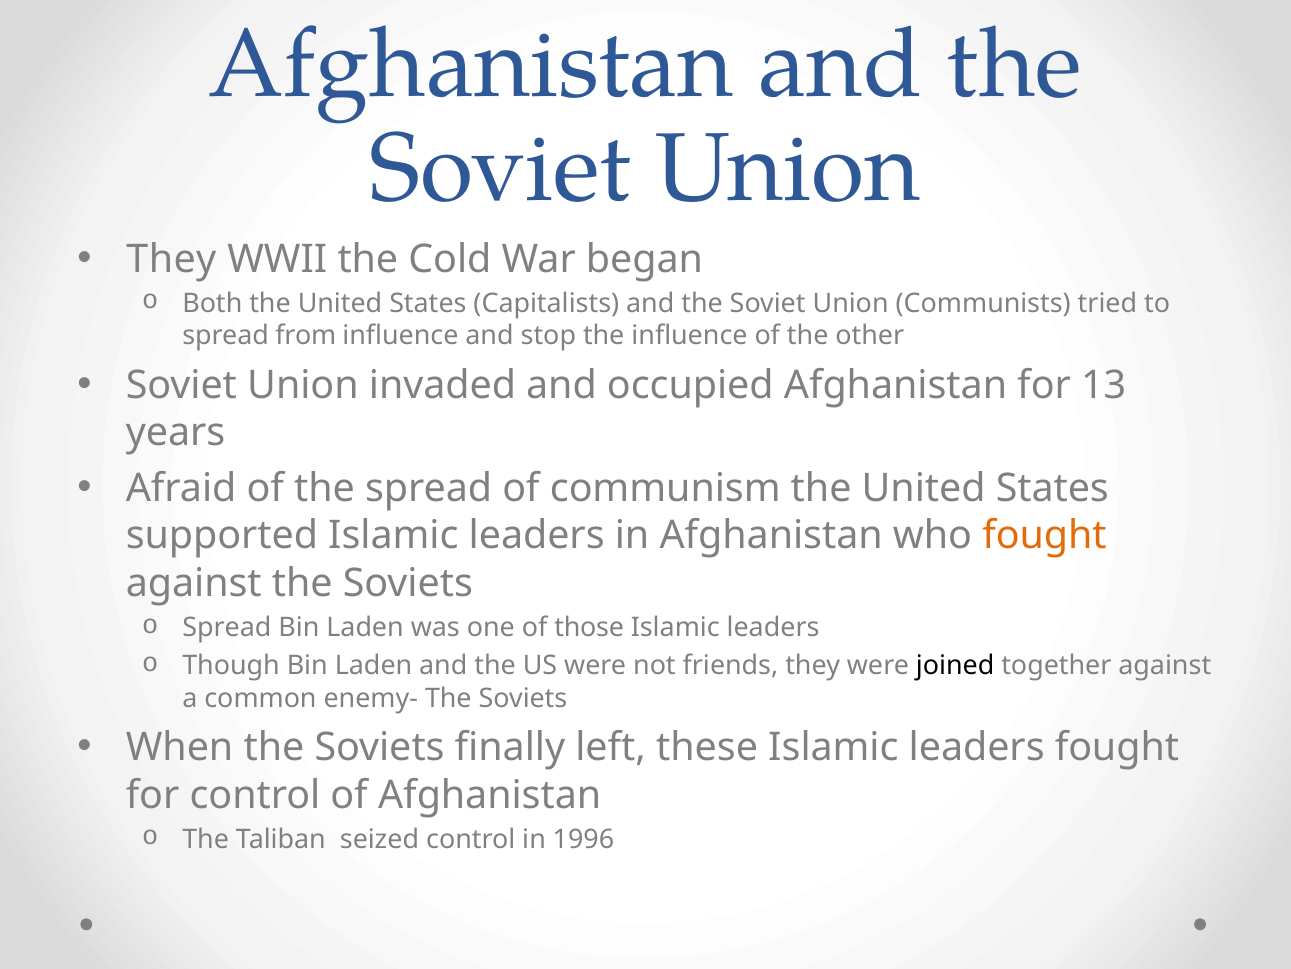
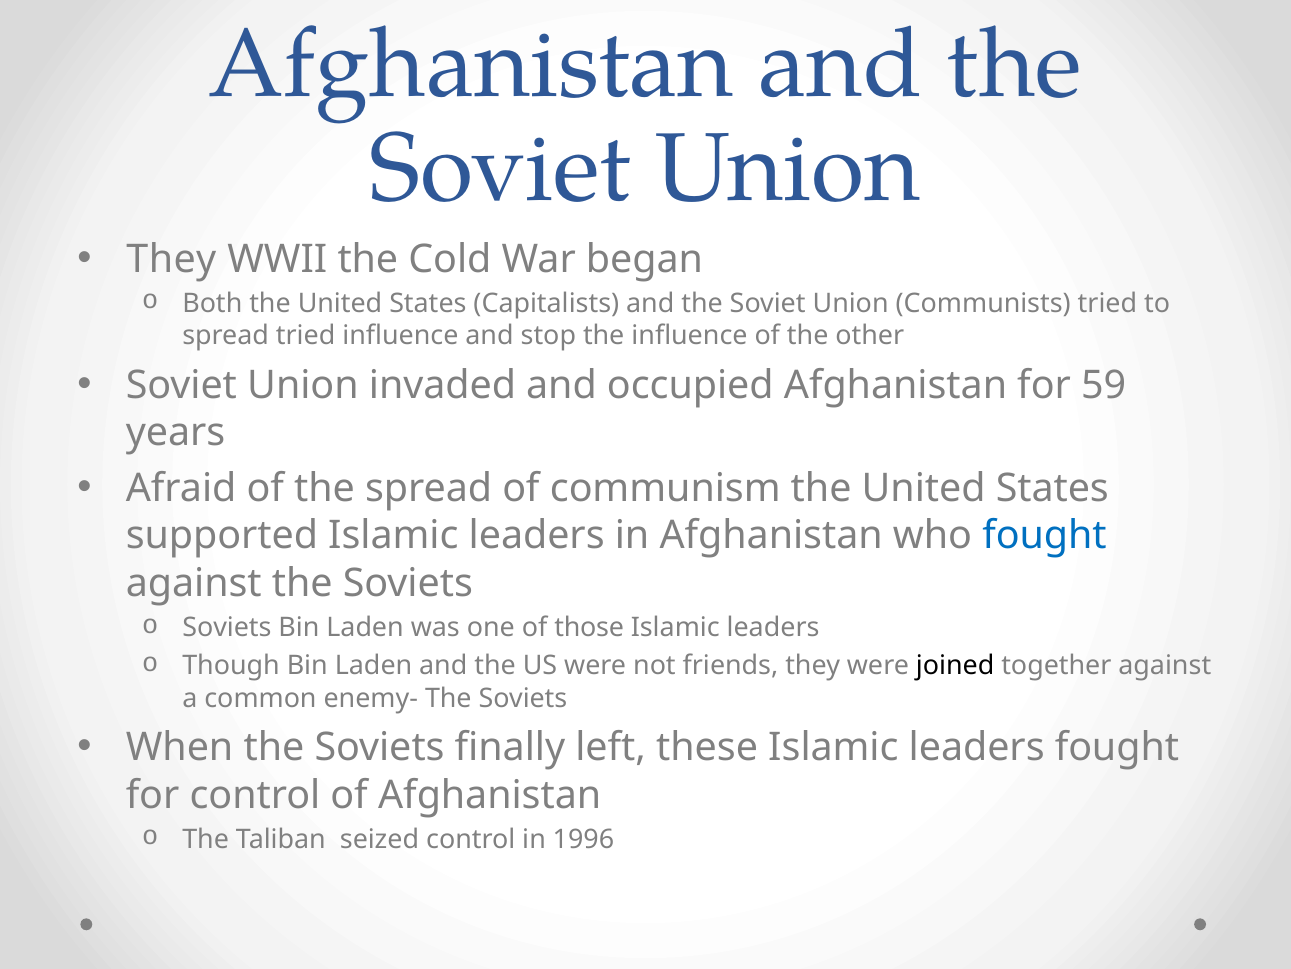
spread from: from -> tried (306, 336)
13: 13 -> 59 (1104, 385)
fought colour: orange -> blue (1044, 536)
Spread: Spread -> Soviets (227, 628)
